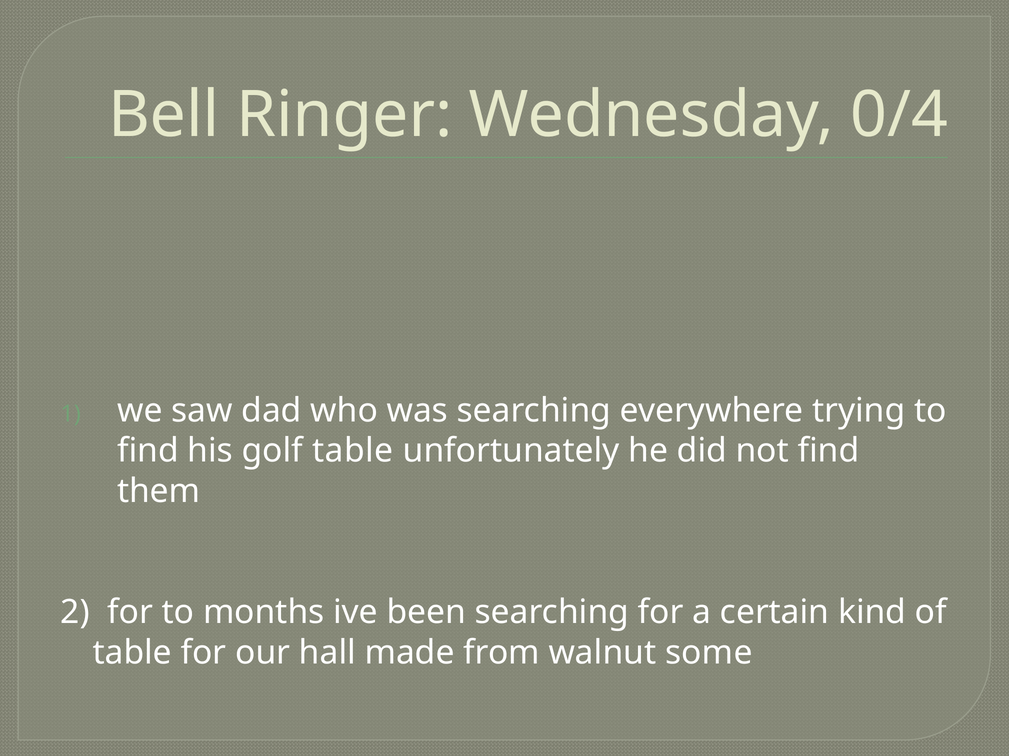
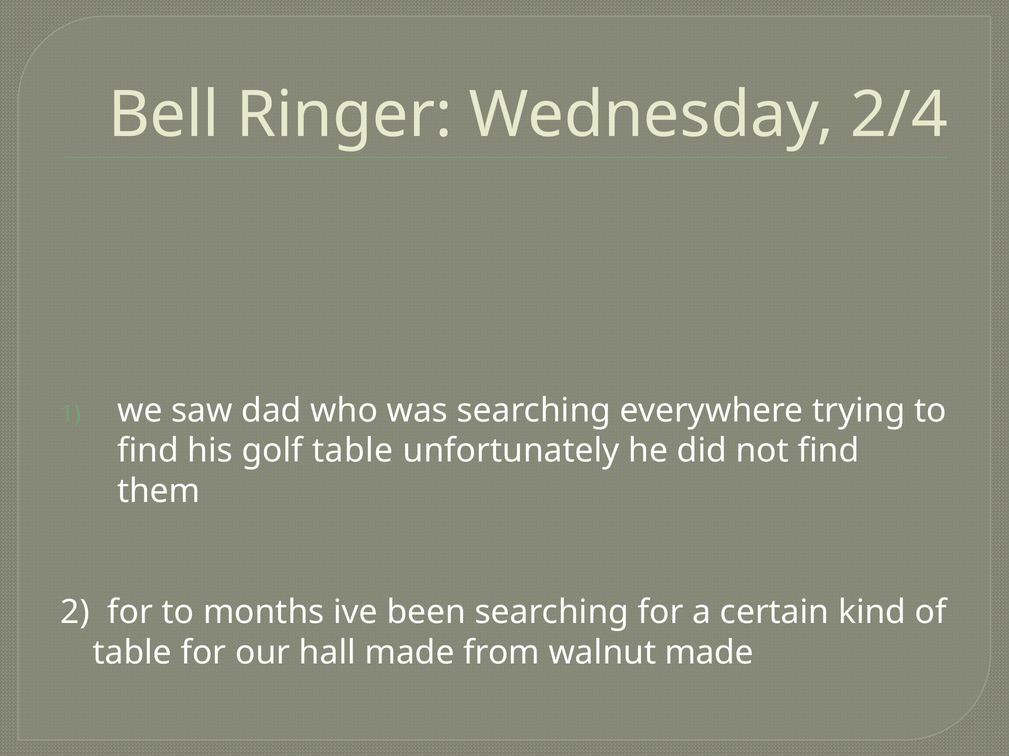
0/4: 0/4 -> 2/4 (899, 115)
walnut some: some -> made (709, 653)
